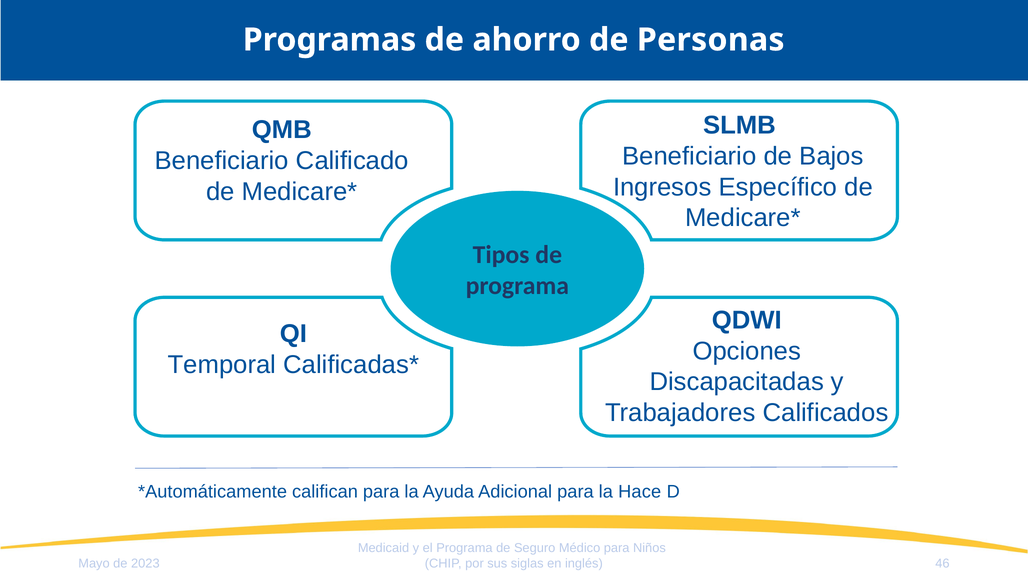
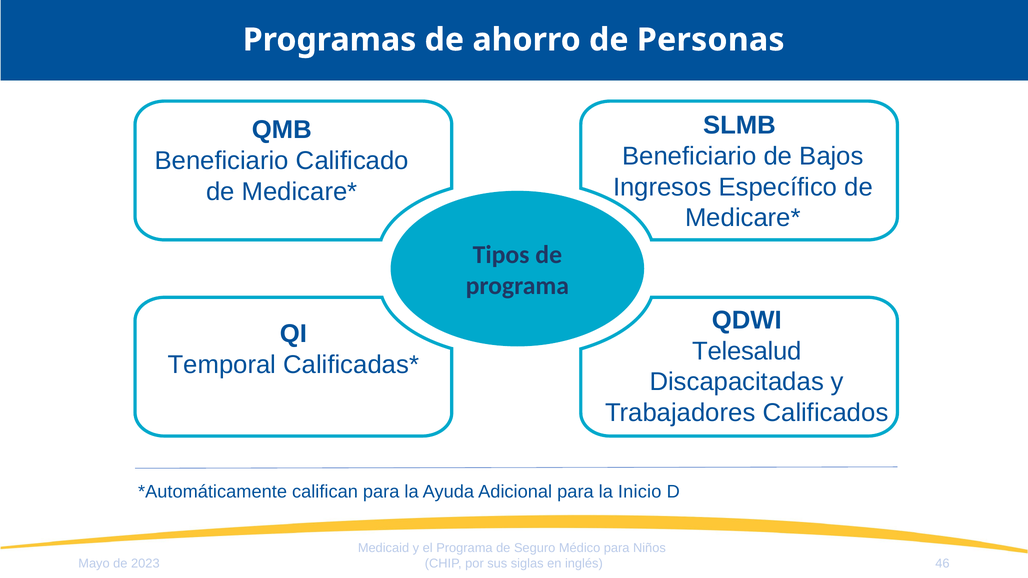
Opciones: Opciones -> Telesalud (747, 351)
Hace: Hace -> Inicio (640, 492)
